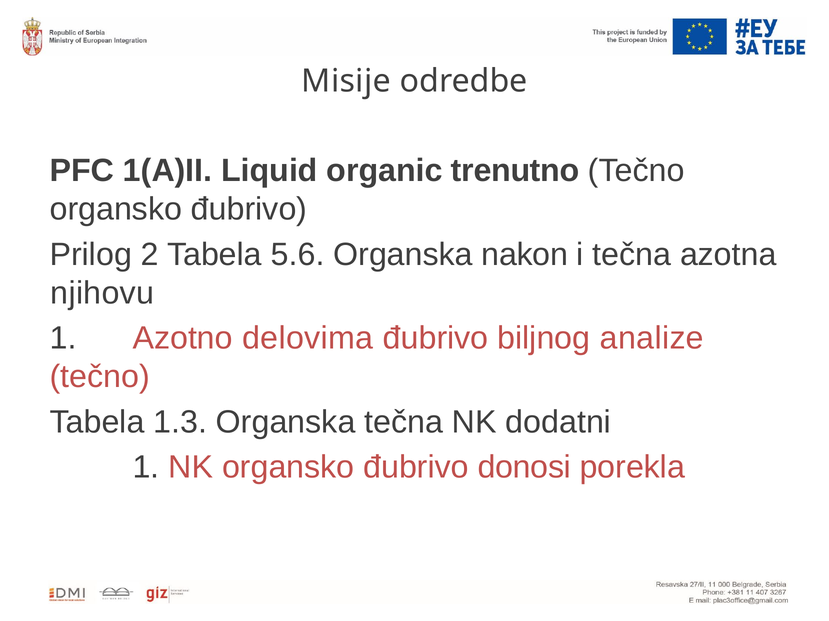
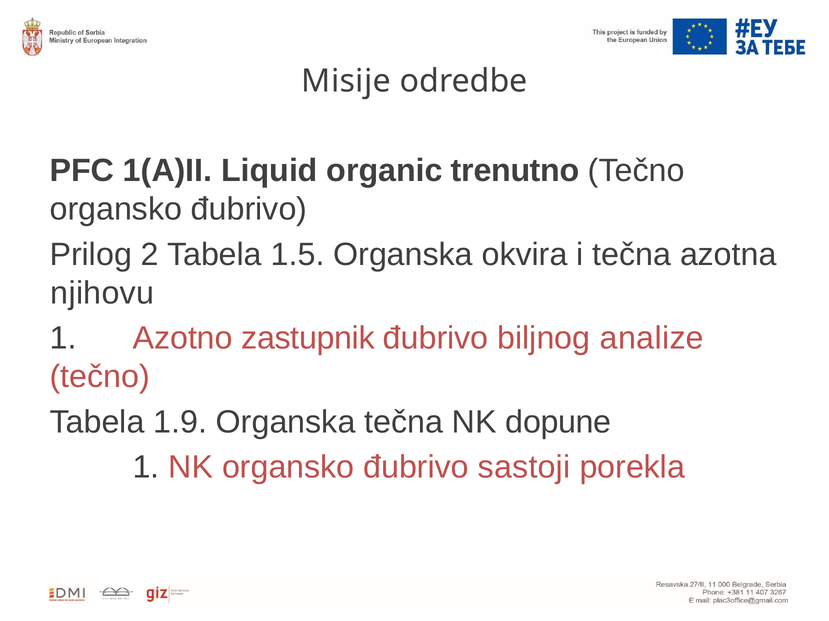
5.6: 5.6 -> 1.5 (298, 255)
nakon: nakon -> okvira (525, 255)
delovima: delovima -> zastupnik (308, 339)
1.3: 1.3 -> 1.9 (180, 422)
dodatni: dodatni -> dopune (558, 422)
donosi: donosi -> sastoji (524, 468)
